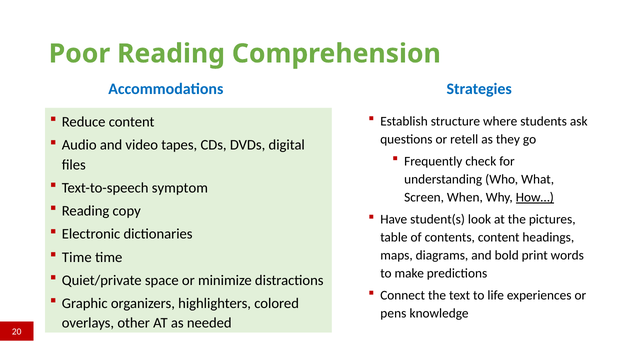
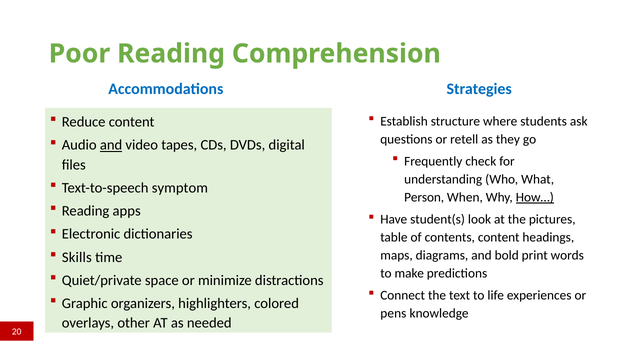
and underline: none -> present (111, 145)
Screen: Screen -> Person (424, 197)
copy: copy -> apps (127, 211)
Time: Time -> Skills (77, 257)
